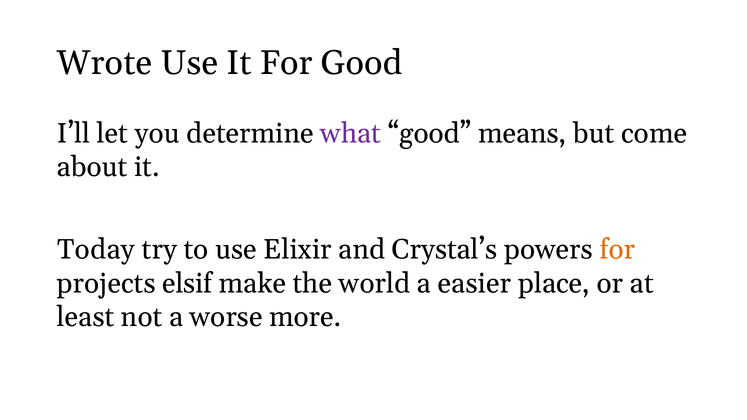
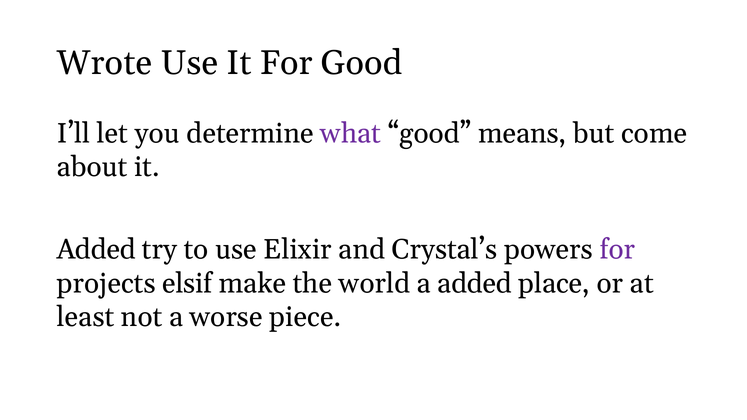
Today: Today -> Added (96, 250)
for colour: orange -> purple (617, 250)
a easier: easier -> added (475, 283)
more: more -> piece (305, 317)
